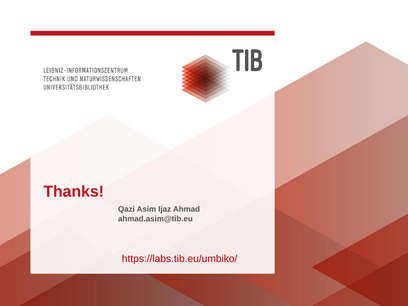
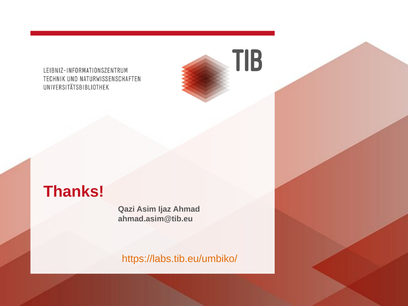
https://labs.tib.eu/umbiko/ colour: red -> orange (180, 259)
